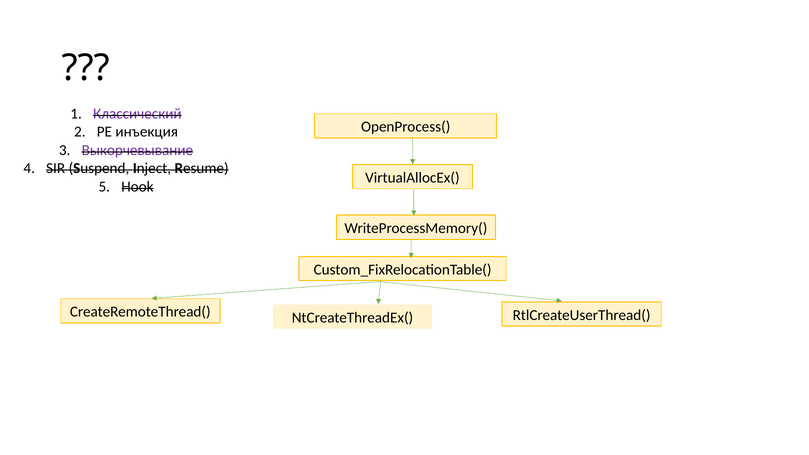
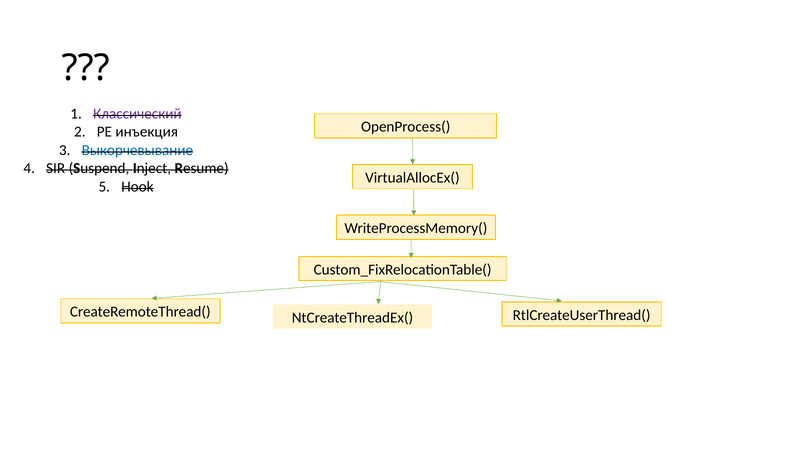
Выкорчевывание colour: purple -> blue (137, 150)
